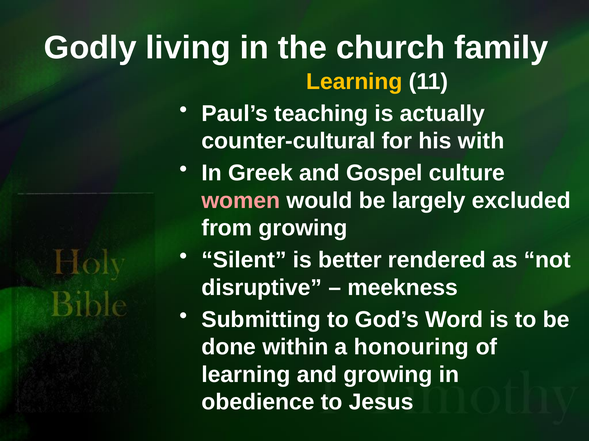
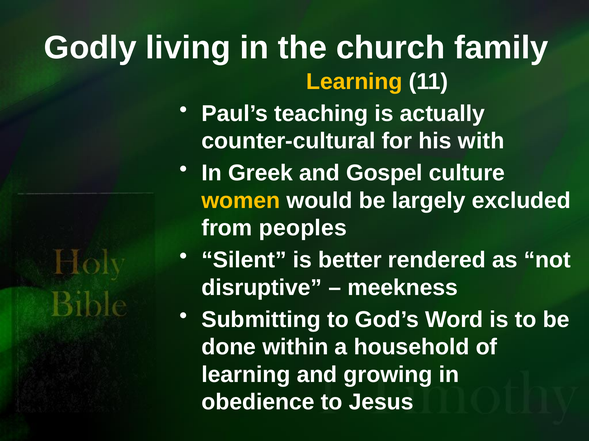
women colour: pink -> yellow (241, 201)
from growing: growing -> peoples (303, 228)
honouring: honouring -> household (412, 348)
